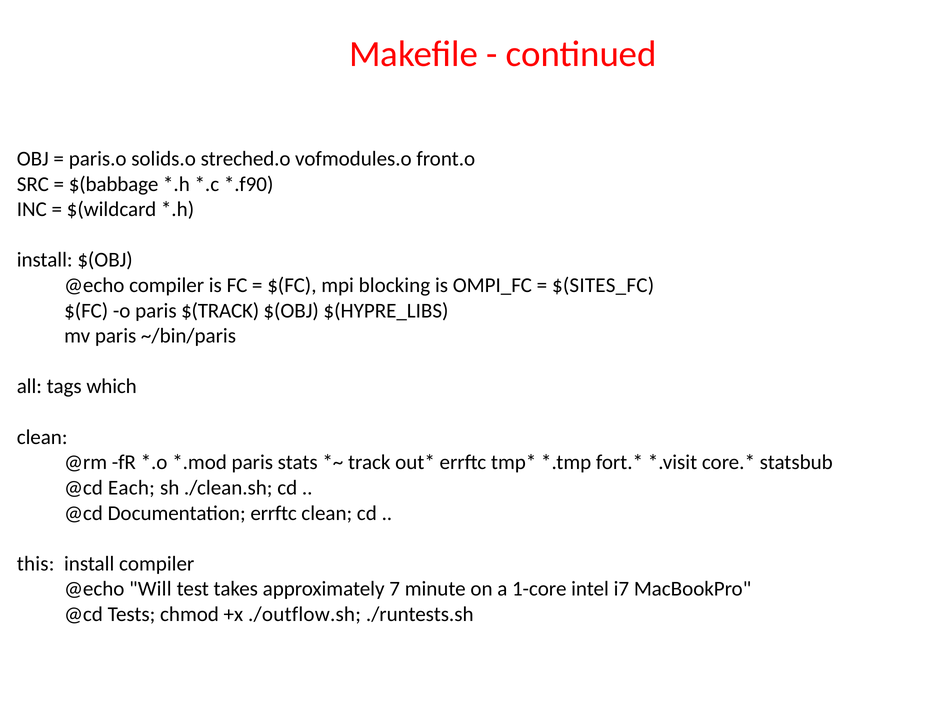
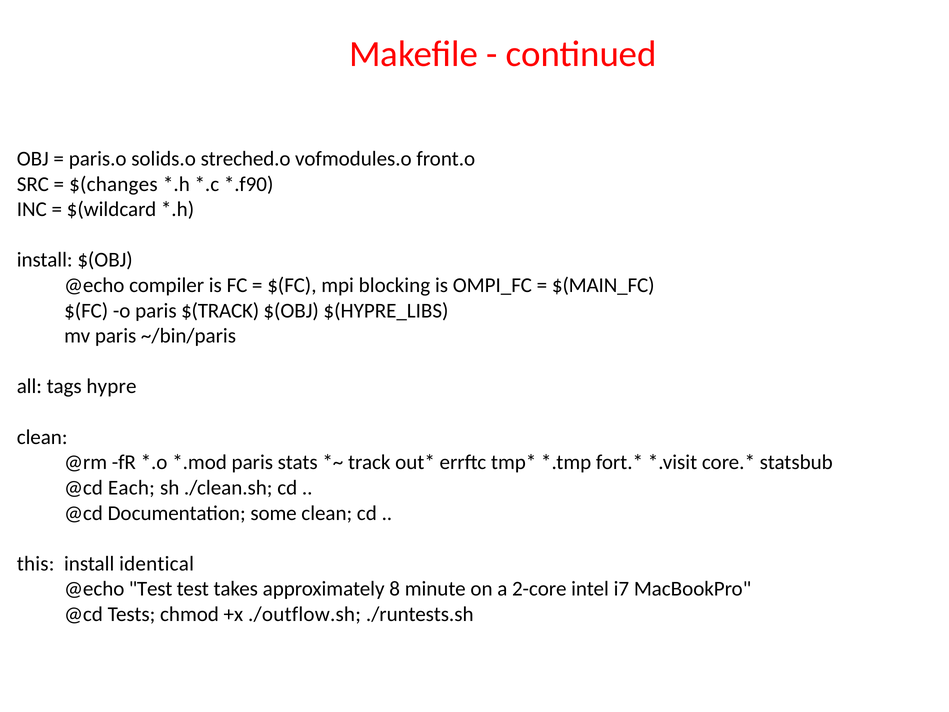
$(babbage: $(babbage -> $(changes (113, 184)
$(SITES_FC: $(SITES_FC -> $(MAIN_FC (603, 285)
which: which -> hypre (111, 386)
Documentation errftc: errftc -> some (274, 513)
install compiler: compiler -> identical (157, 563)
@echo Will: Will -> Test (151, 589)
7: 7 -> 8 (395, 589)
1-core: 1-core -> 2-core (539, 589)
